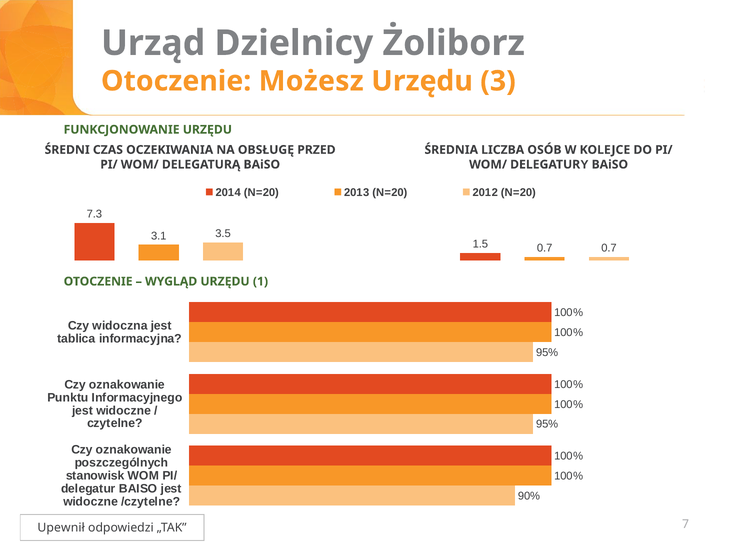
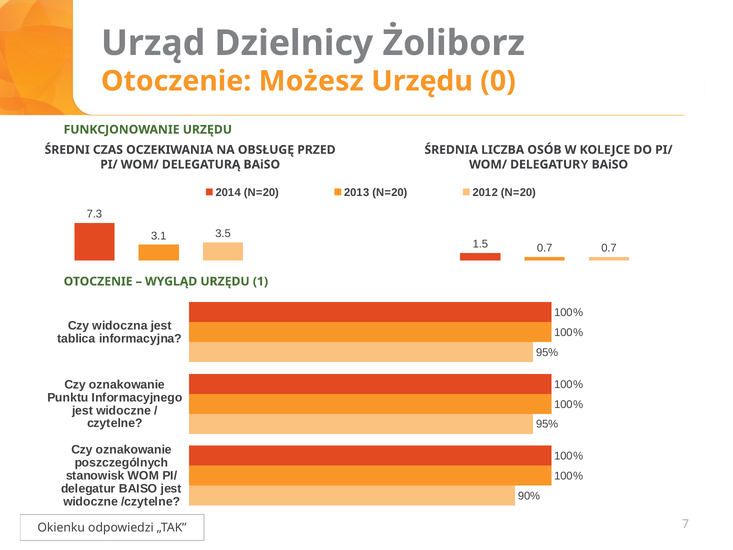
3: 3 -> 0 (498, 81)
Upewnił: Upewnił -> Okienku (61, 527)
